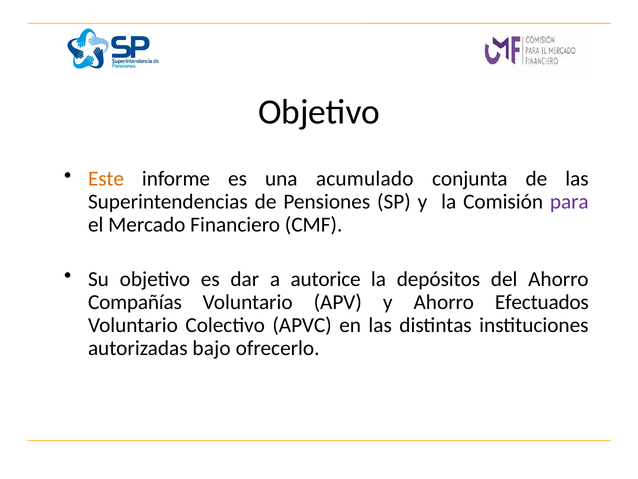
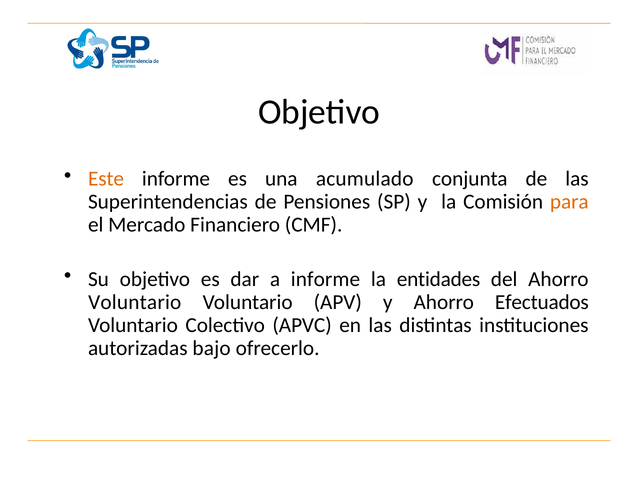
para colour: purple -> orange (569, 201)
a autorice: autorice -> informe (325, 279)
depósitos: depósitos -> entidades (439, 279)
Compañías: Compañías -> Voluntario (135, 302)
